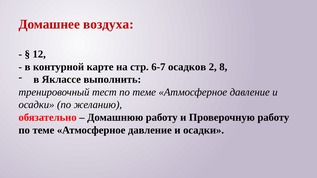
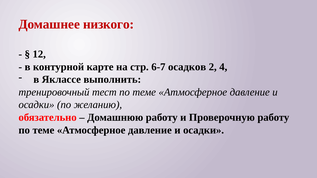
воздуха: воздуха -> низкого (109, 24)
8: 8 -> 4 (223, 67)
